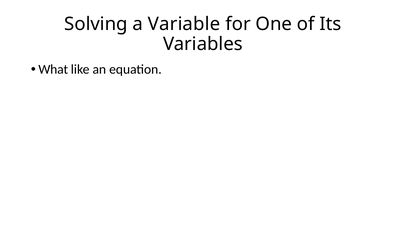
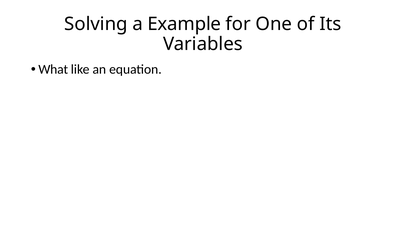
Variable: Variable -> Example (184, 24)
